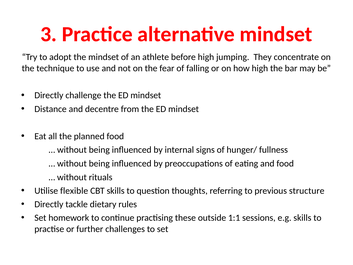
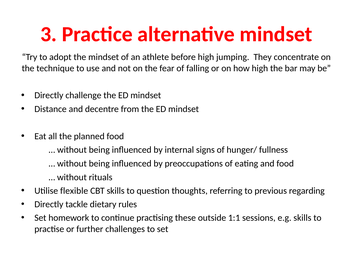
structure: structure -> regarding (307, 191)
